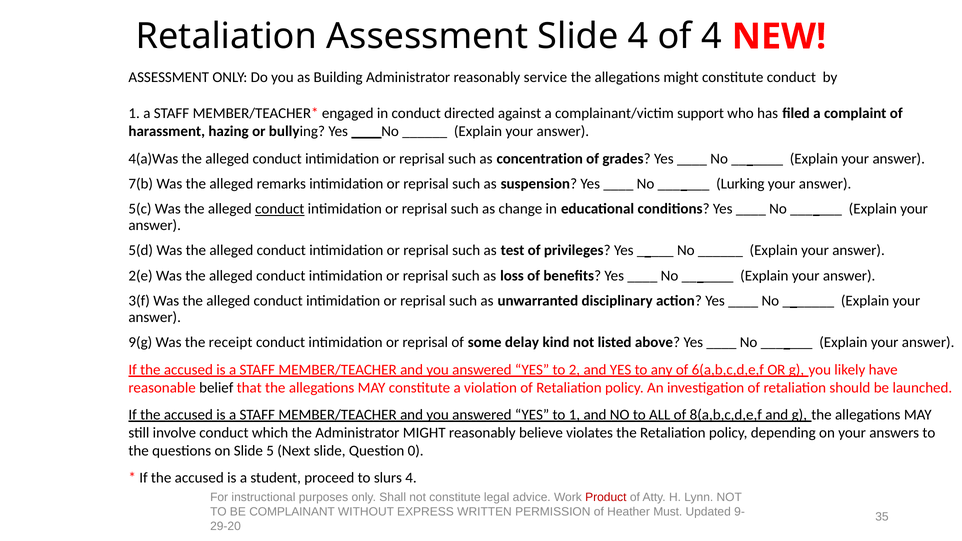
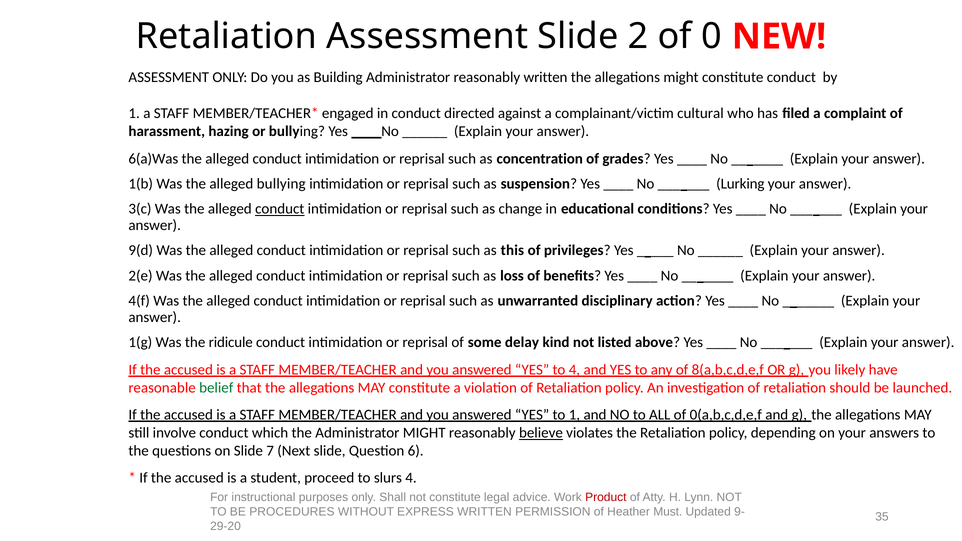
Slide 4: 4 -> 2 (638, 36)
of 4: 4 -> 0 (712, 36)
reasonably service: service -> written (546, 77)
support: support -> cultural (700, 114)
4(a)Was: 4(a)Was -> 6(a)Was (153, 159)
7(b: 7(b -> 1(b (141, 184)
alleged remarks: remarks -> bullying (281, 184)
5(c: 5(c -> 3(c (140, 209)
5(d: 5(d -> 9(d (141, 250)
test: test -> this (512, 250)
3(f: 3(f -> 4(f (139, 301)
9(g: 9(g -> 1(g (140, 343)
receipt: receipt -> ridicule (231, 343)
to 2: 2 -> 4 (574, 370)
6(a,b,c,d,e,f: 6(a,b,c,d,e,f -> 8(a,b,c,d,e,f (728, 370)
belief colour: black -> green (216, 388)
8(a,b,c,d,e,f: 8(a,b,c,d,e,f -> 0(a,b,c,d,e,f (726, 415)
believe underline: none -> present (541, 433)
5: 5 -> 7 (270, 451)
0: 0 -> 6 (416, 451)
COMPLAINANT: COMPLAINANT -> PROCEDURES (292, 512)
